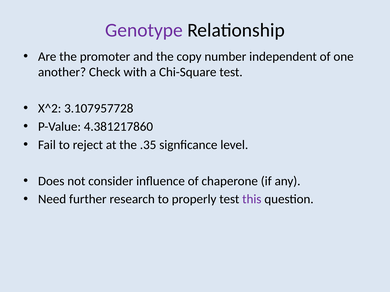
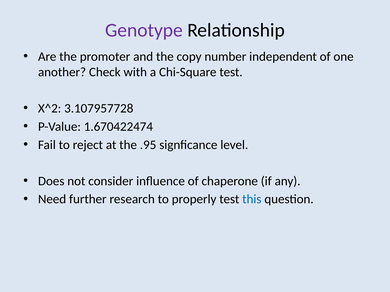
4.381217860: 4.381217860 -> 1.670422474 (118, 127)
.35: .35 -> .95 (148, 145)
this colour: purple -> blue (252, 200)
